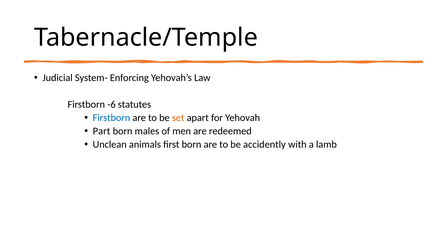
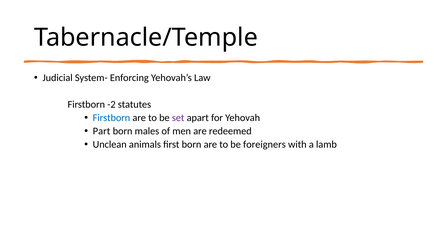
-6: -6 -> -2 (111, 105)
set colour: orange -> purple (178, 118)
accidently: accidently -> foreigners (264, 145)
